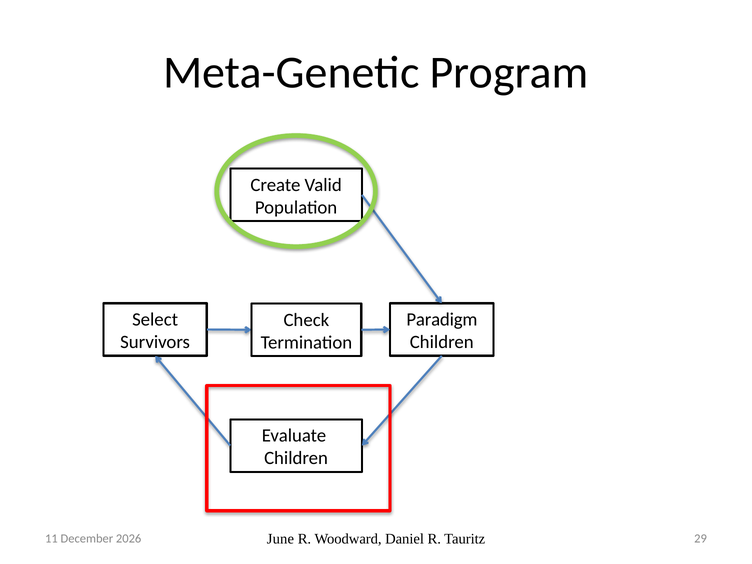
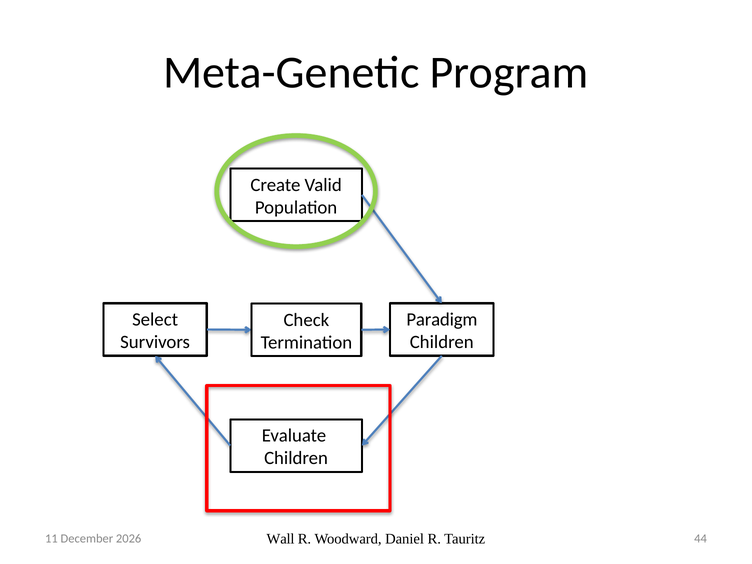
June: June -> Wall (281, 539)
29: 29 -> 44 (701, 538)
